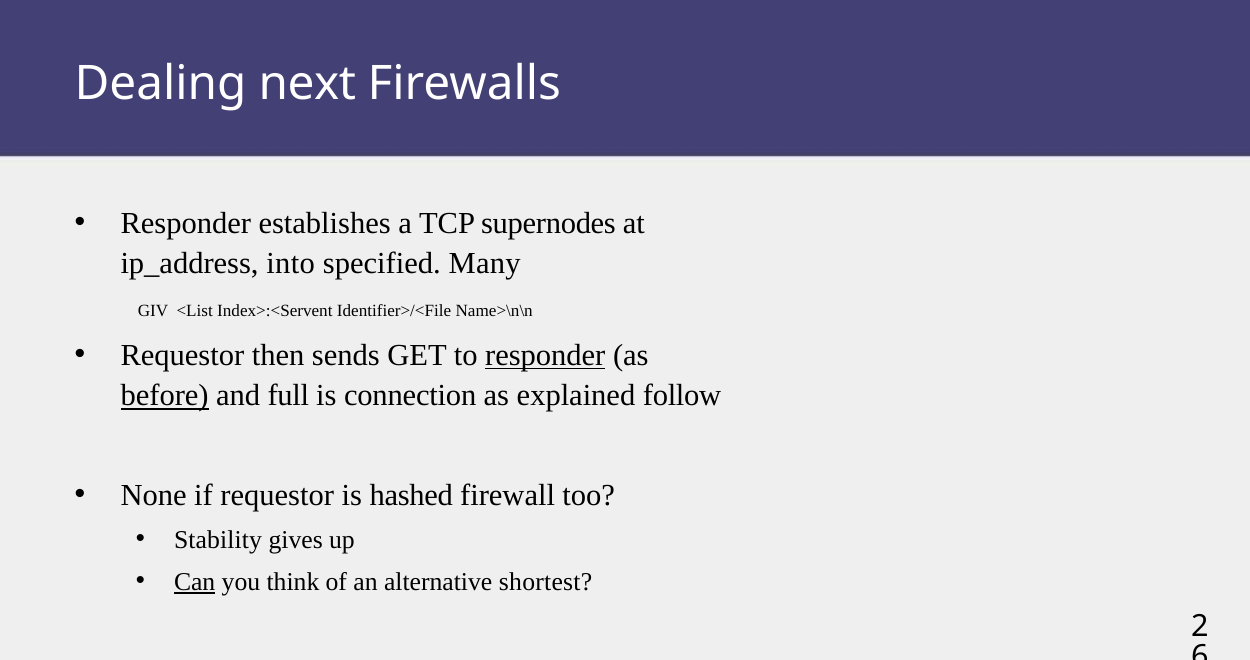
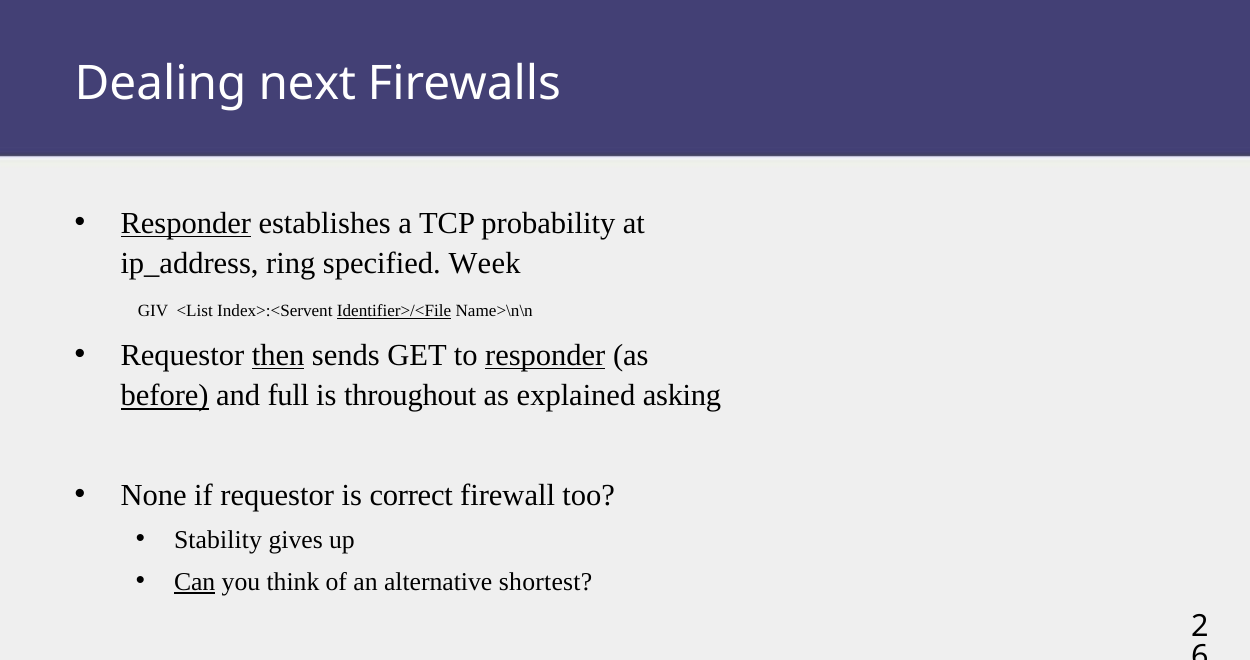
Responder underline: none -> present (186, 223)
supernodes: supernodes -> probability (548, 223)
into: into -> ring (291, 264)
Many: Many -> Week (485, 264)
Identifier>/<File underline: none -> present (394, 311)
then underline: none -> present (278, 355)
connection: connection -> throughout (410, 396)
follow: follow -> asking (682, 396)
hashed: hashed -> correct (411, 495)
